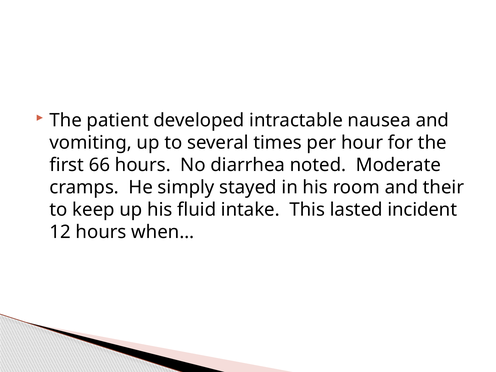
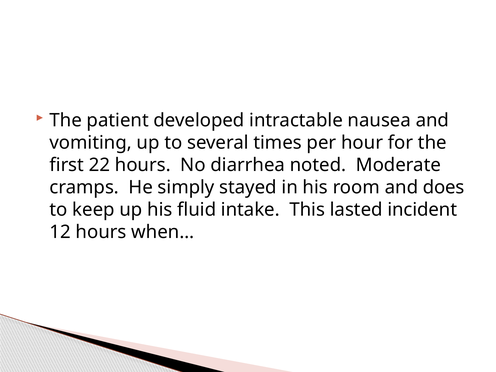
66: 66 -> 22 (99, 165)
their: their -> does (444, 187)
